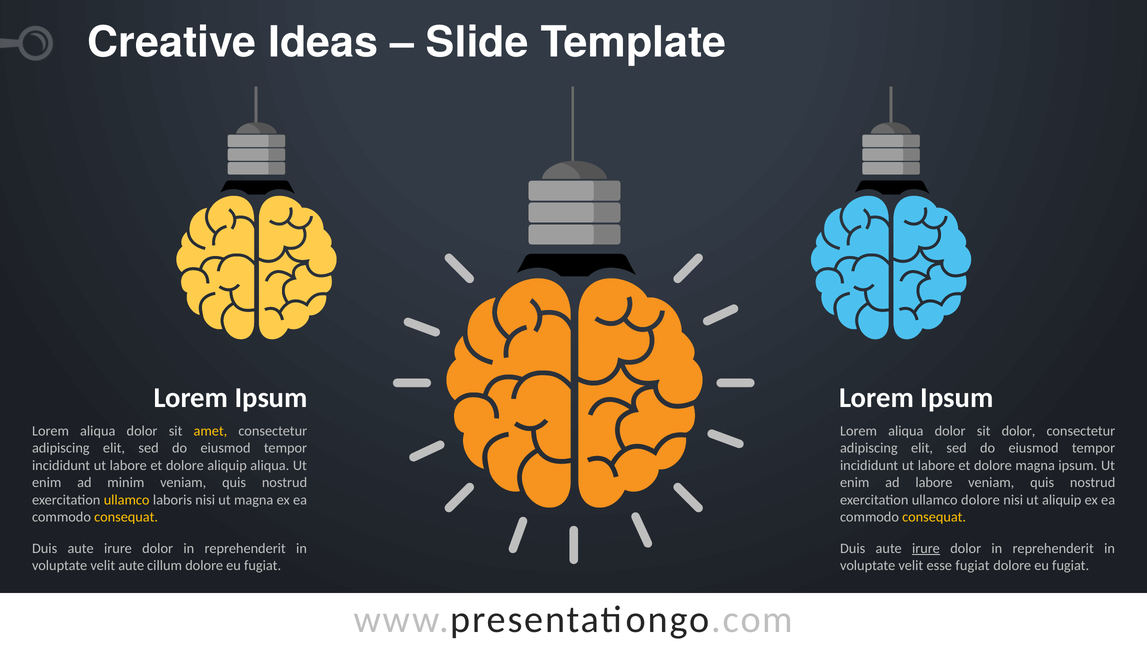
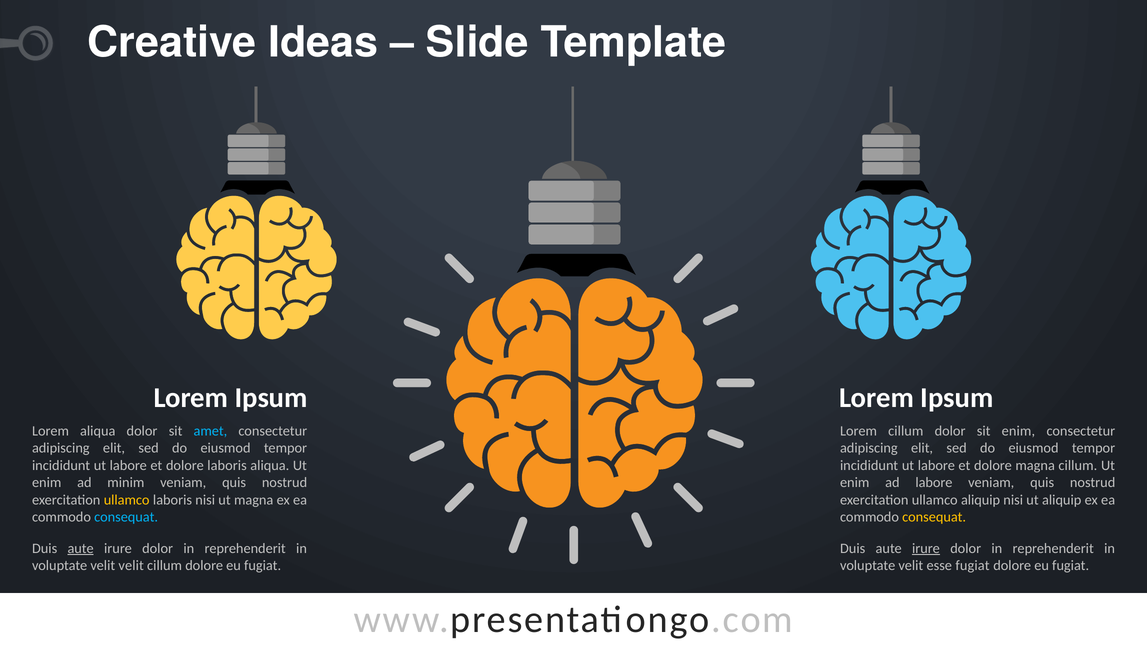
amet colour: yellow -> light blue (210, 431)
aliqua: aliqua -> cillum (906, 431)
sit dolor: dolor -> enim (1018, 431)
dolore aliquip: aliquip -> laboris (227, 466)
magna ipsum: ipsum -> cillum (1078, 466)
ullamco dolore: dolore -> aliquip (981, 500)
consequat colour: yellow -> light blue (126, 517)
aute underline: none -> present (81, 549)
velit aute: aute -> velit (131, 566)
